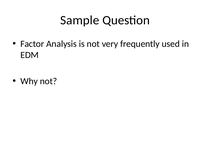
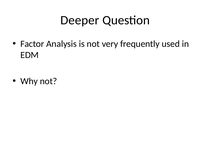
Sample: Sample -> Deeper (80, 20)
